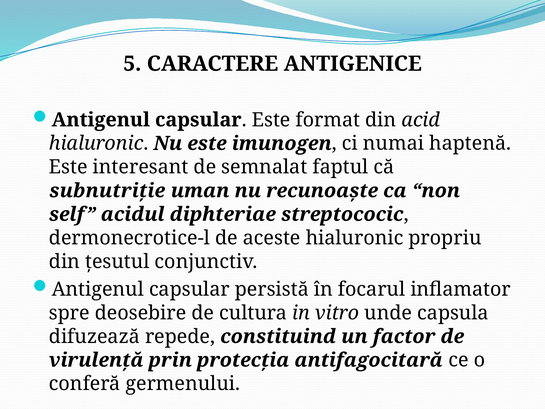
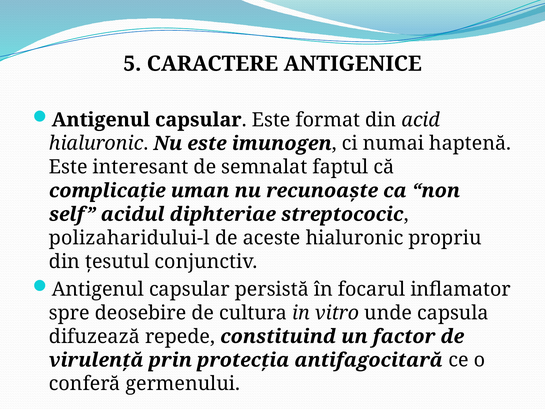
subnutriţie: subnutriţie -> complicaţie (107, 191)
dermonecrotice-l: dermonecrotice-l -> polizaharidului-l (129, 238)
